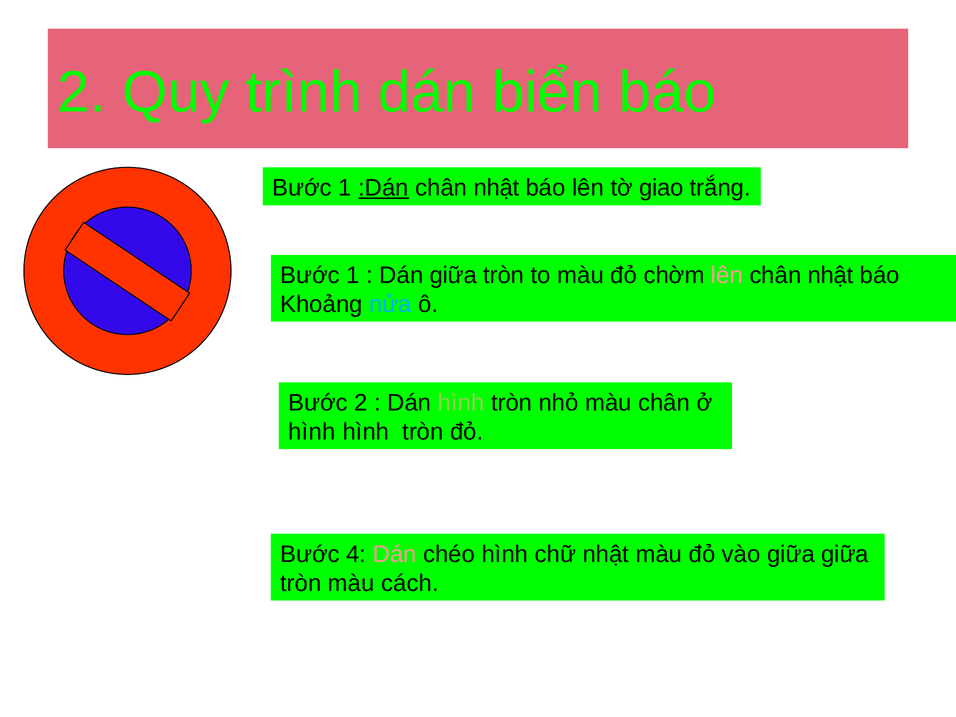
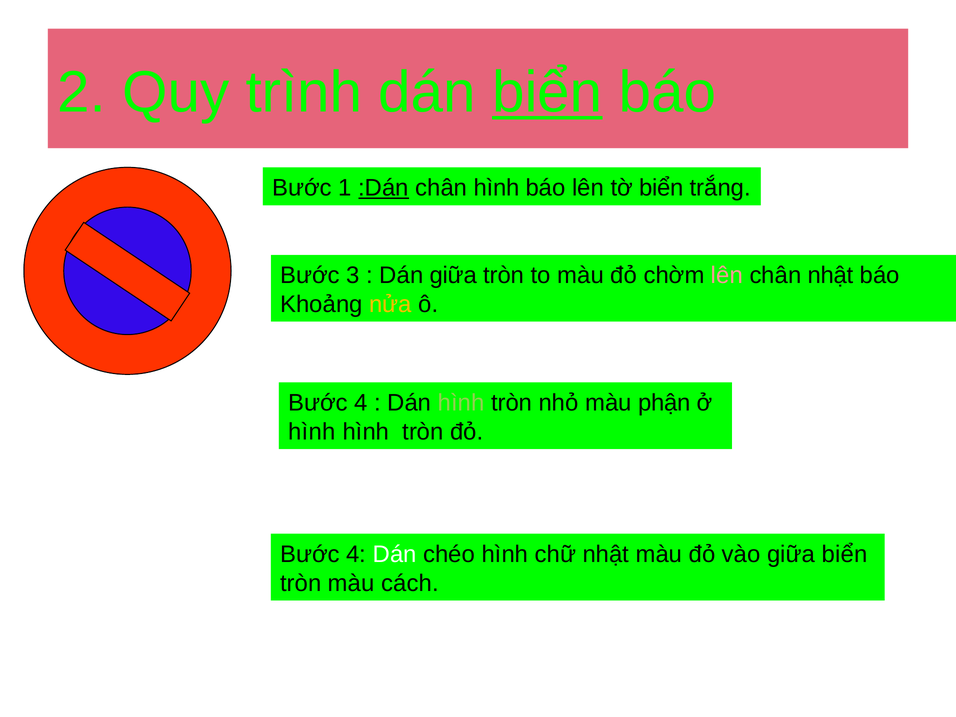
biển underline: none -> present (547, 93)
nhật: nhật -> hình (497, 188)
tờ giao: giao -> biển (661, 188)
1: 1 -> 3 (353, 276)
nửa colour: light blue -> yellow (390, 304)
2: 2 -> 4 (361, 403)
màu chân: chân -> phận (664, 403)
Dán colour: pink -> white (395, 554)
giữa giữa: giữa -> biển (845, 554)
